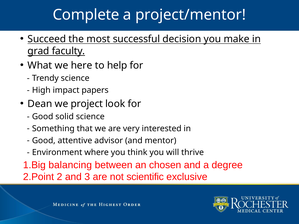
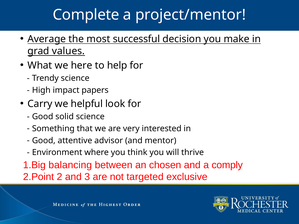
Succeed: Succeed -> Average (47, 39)
faculty: faculty -> values (68, 51)
Dean: Dean -> Carry (40, 104)
project: project -> helpful (87, 104)
degree: degree -> comply (227, 165)
scientific: scientific -> targeted (145, 177)
